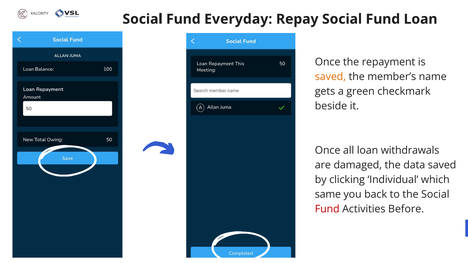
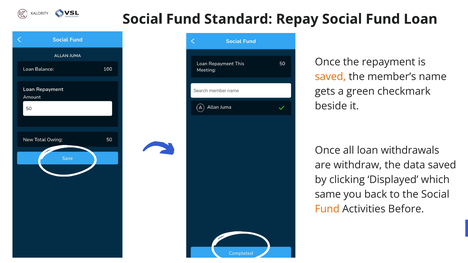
Everyday: Everyday -> Standard (238, 19)
damaged: damaged -> withdraw (358, 165)
Individual: Individual -> Displayed (393, 180)
Fund colour: red -> orange (327, 209)
